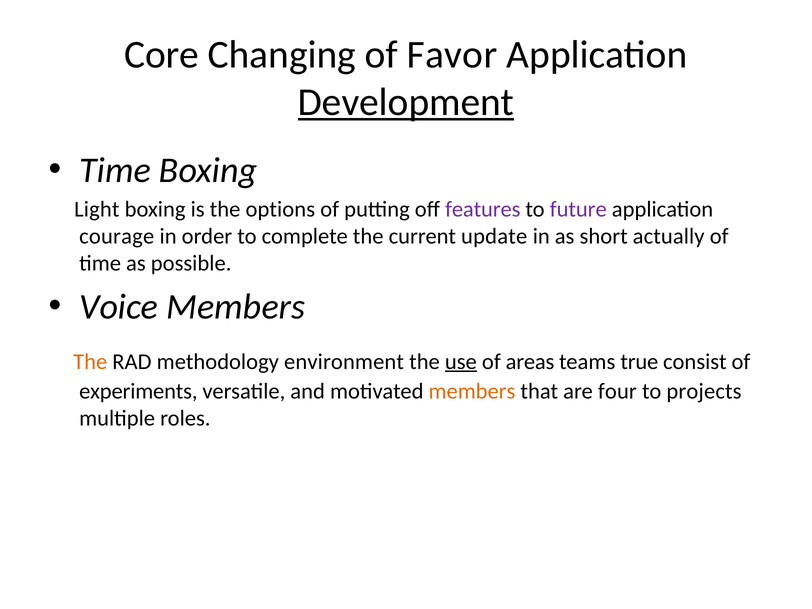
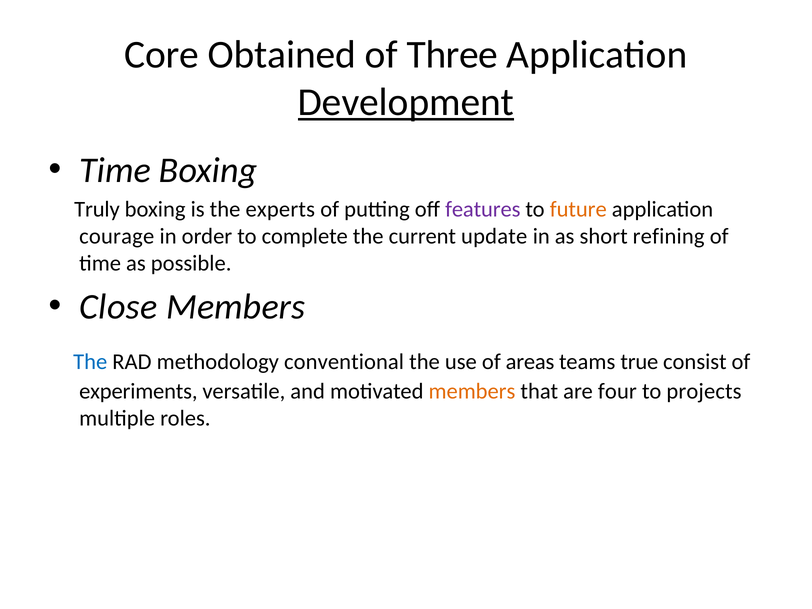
Changing: Changing -> Obtained (282, 55)
Favor: Favor -> Three (452, 55)
Light: Light -> Truly (97, 209)
options: options -> experts (280, 209)
future colour: purple -> orange (578, 209)
actually: actually -> refining (669, 236)
Voice: Voice -> Close (118, 307)
The colour: orange -> blue (90, 362)
environment: environment -> conventional (344, 362)
use underline: present -> none (461, 362)
